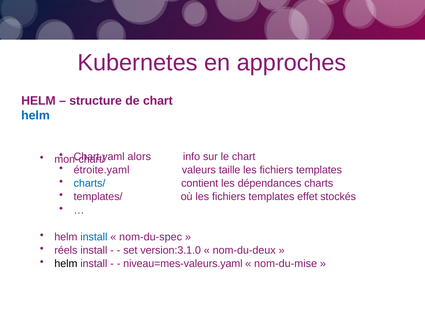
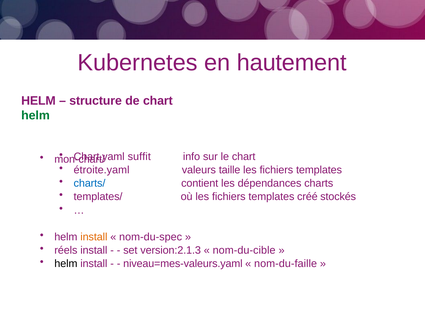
approches: approches -> hautement (292, 63)
helm colour: blue -> green (36, 115)
alors: alors -> suffit (139, 157)
effet: effet -> créé (307, 197)
install colour: blue -> orange (94, 237)
version:3.1.0: version:3.1.0 -> version:2.1.3 (171, 250)
nom-du-deux: nom-du-deux -> nom-du-cible (244, 250)
nom-du-mise: nom-du-mise -> nom-du-faille (286, 264)
